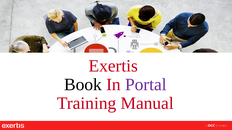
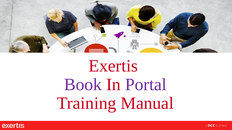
Book colour: black -> purple (83, 85)
